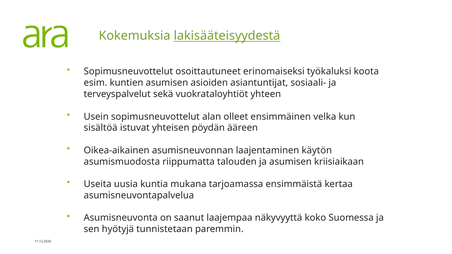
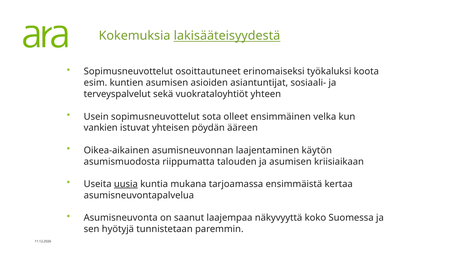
alan: alan -> sota (212, 117)
sisältöä: sisältöä -> vankien (101, 128)
uusia underline: none -> present (126, 184)
